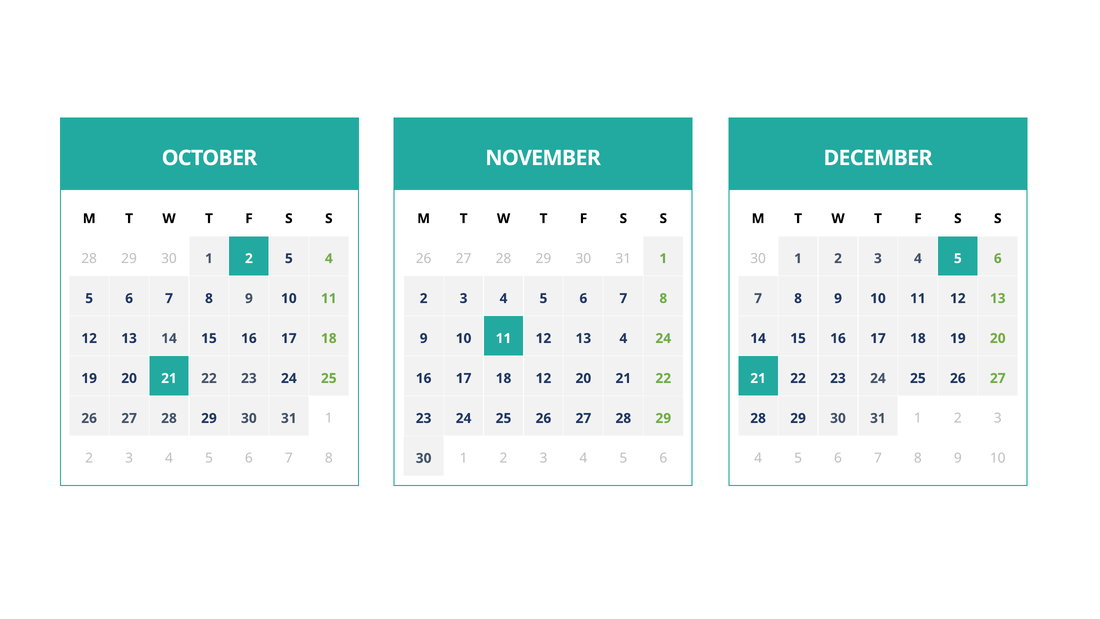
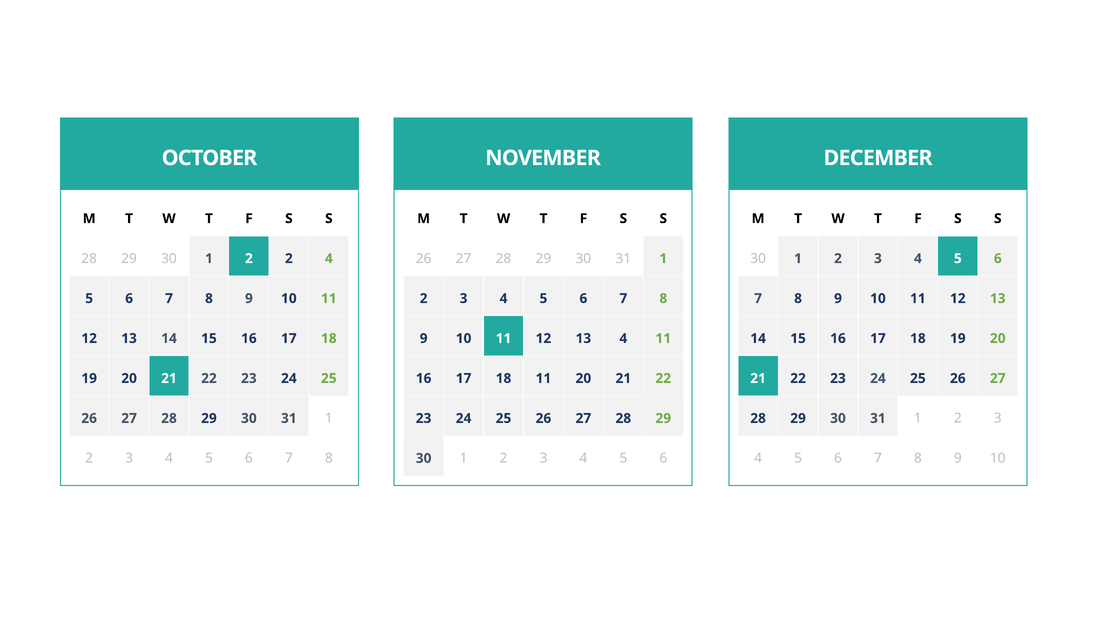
2 5: 5 -> 2 (289, 258)
4 24: 24 -> 11 (663, 338)
18 12: 12 -> 11 (543, 378)
